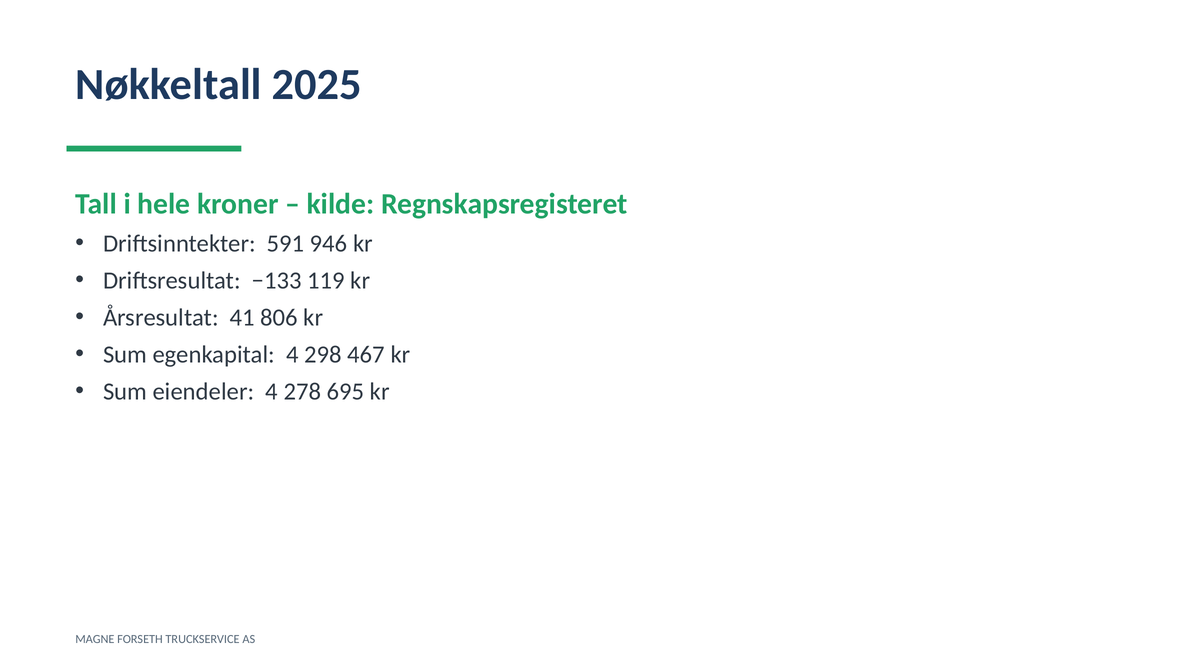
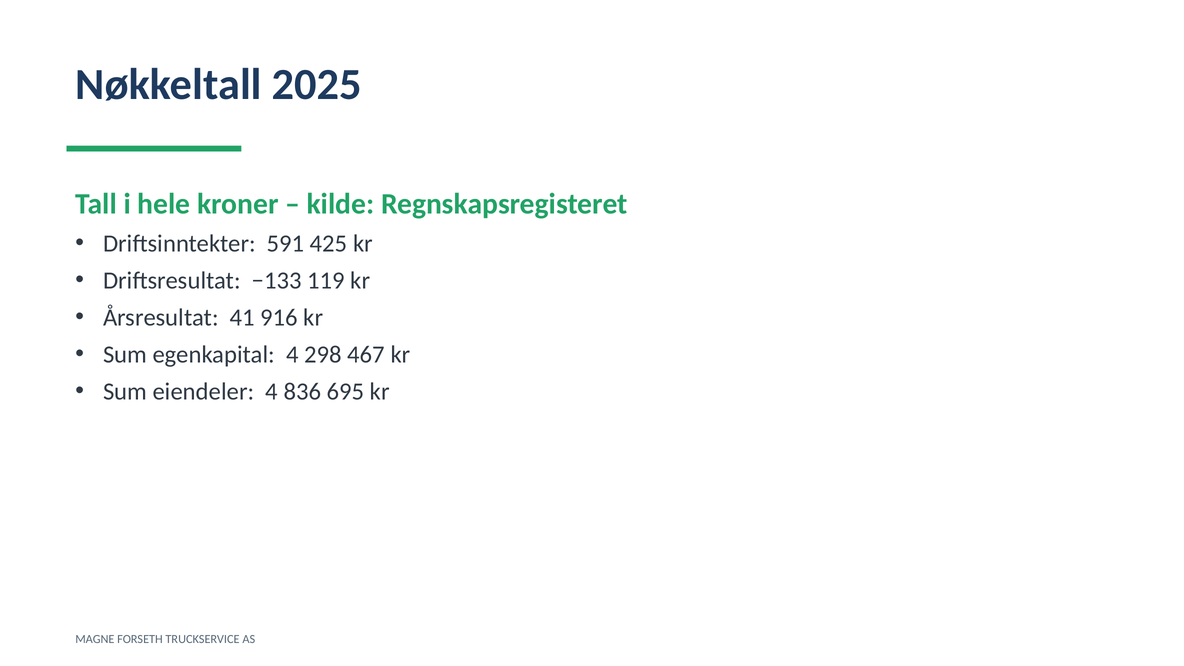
946: 946 -> 425 (329, 243)
806: 806 -> 916 (279, 318)
278: 278 -> 836 (302, 392)
